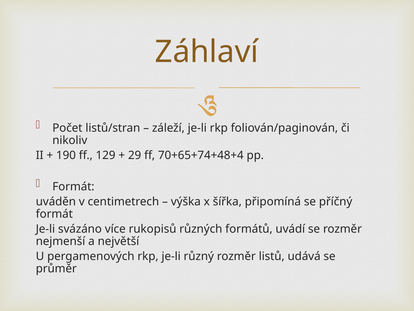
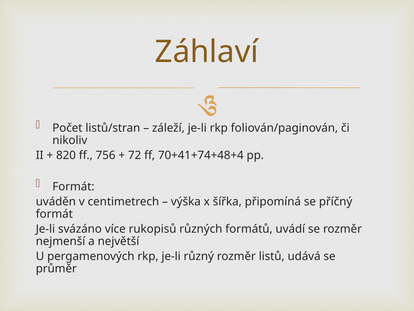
190: 190 -> 820 (66, 155)
129: 129 -> 756 (106, 155)
29: 29 -> 72 (135, 155)
70+65+74+48+4: 70+65+74+48+4 -> 70+41+74+48+4 (201, 155)
